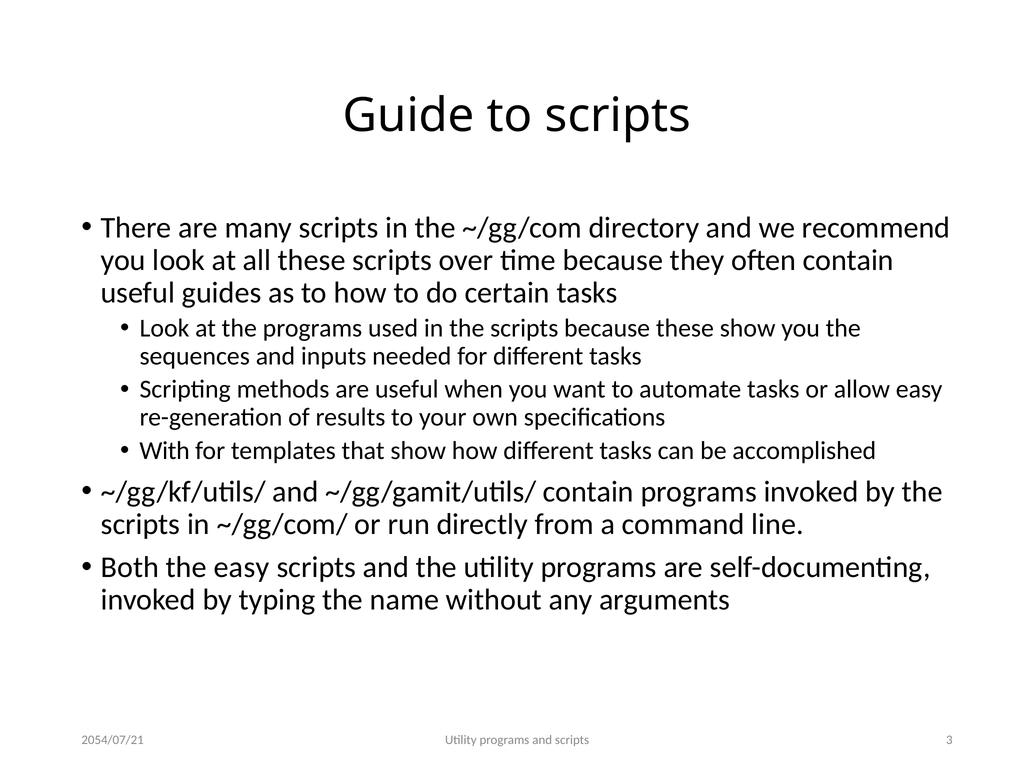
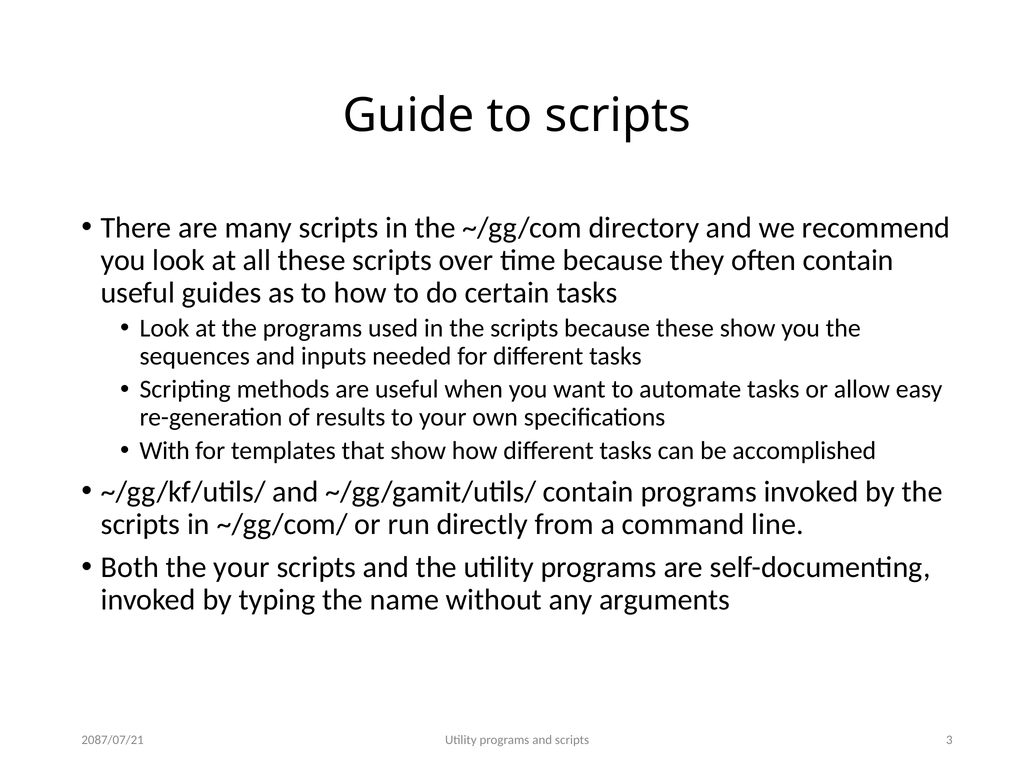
the easy: easy -> your (242, 568)
2054/07/21: 2054/07/21 -> 2087/07/21 (113, 740)
